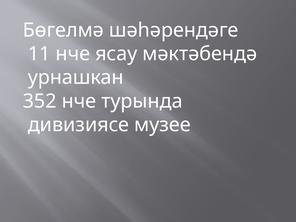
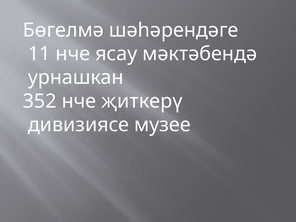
турында: турында -> җиткерү (142, 101)
